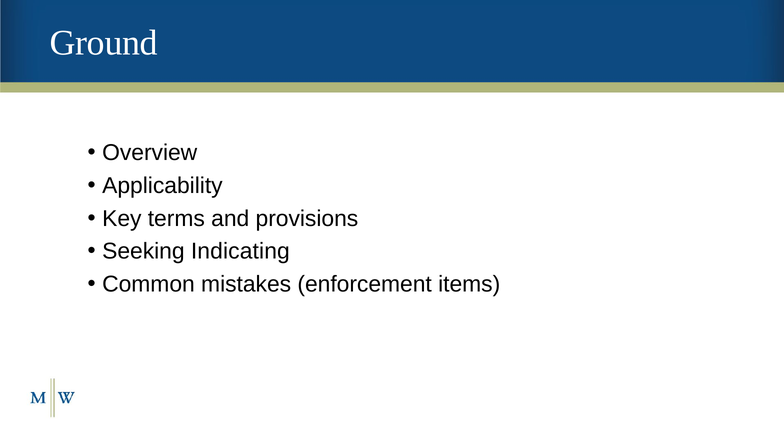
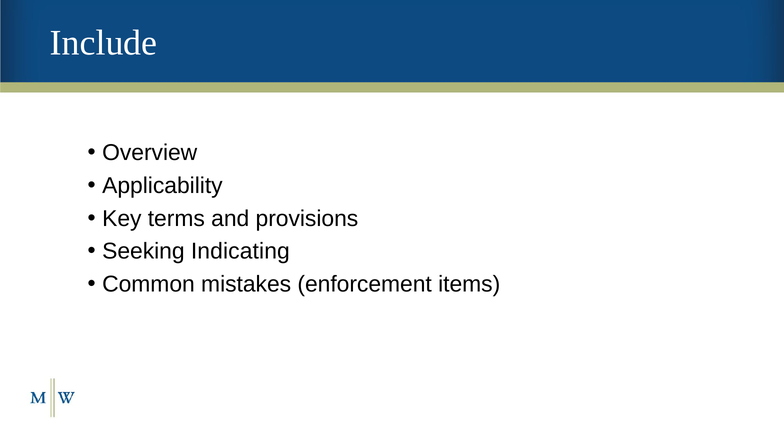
Ground: Ground -> Include (104, 43)
